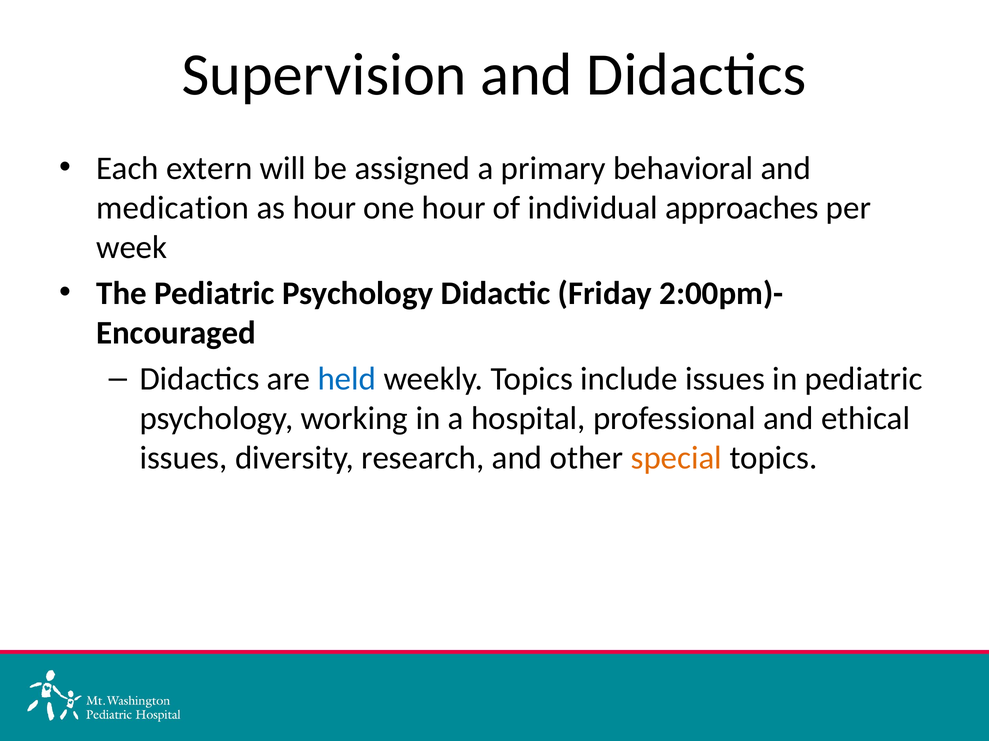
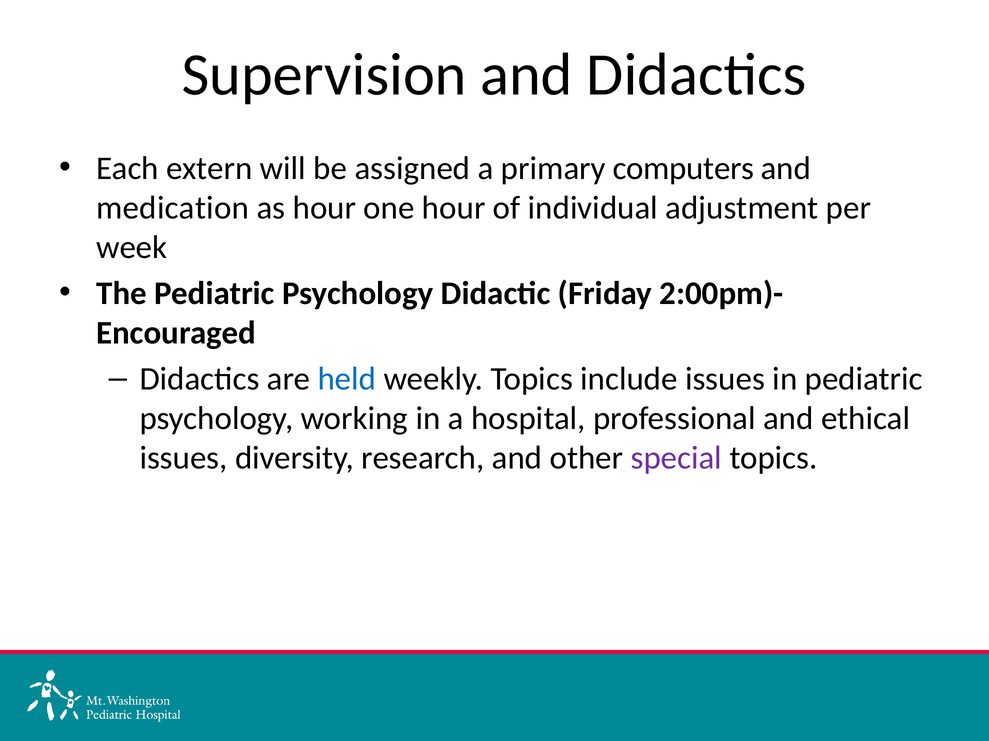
behavioral: behavioral -> computers (683, 168)
approaches: approaches -> adjustment (742, 208)
special colour: orange -> purple (676, 459)
